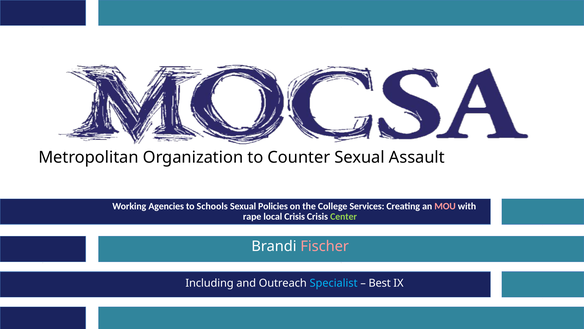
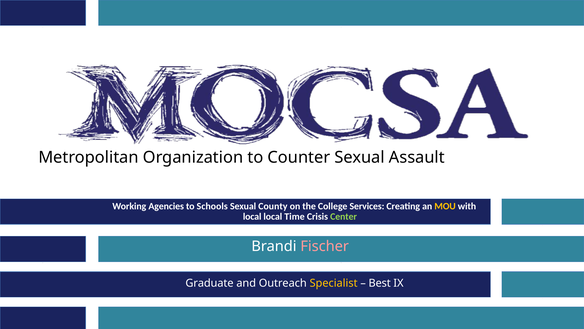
Policies: Policies -> County (273, 206)
MOU colour: pink -> yellow (445, 206)
rape: rape -> local (252, 216)
local Crisis: Crisis -> Time (295, 216)
Including: Including -> Graduate (210, 283)
Specialist colour: light blue -> yellow (334, 283)
